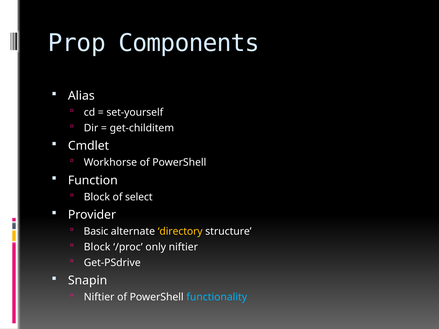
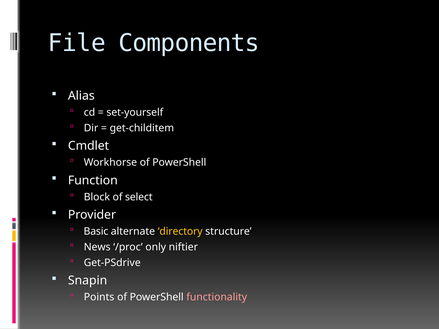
Prop: Prop -> File (77, 43)
Block: Block -> News (97, 247)
Niftier: Niftier -> Points (99, 297)
functionality colour: light blue -> pink (217, 297)
